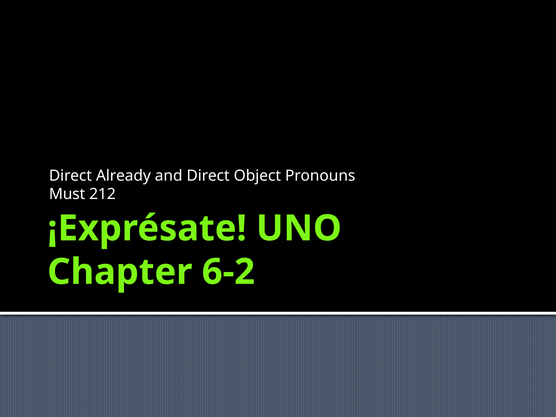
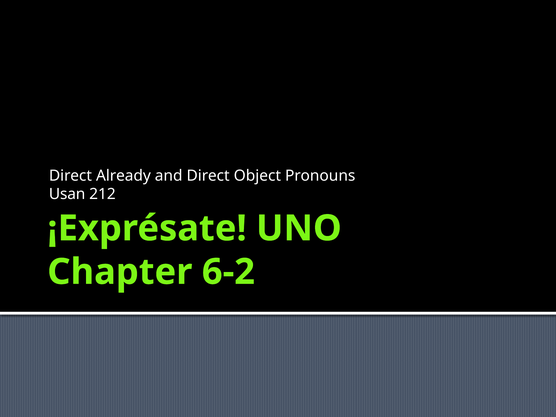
Must: Must -> Usan (67, 194)
